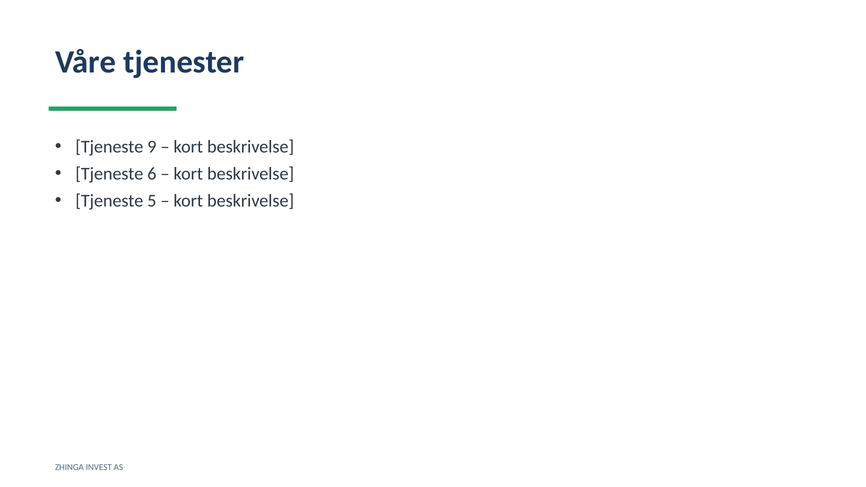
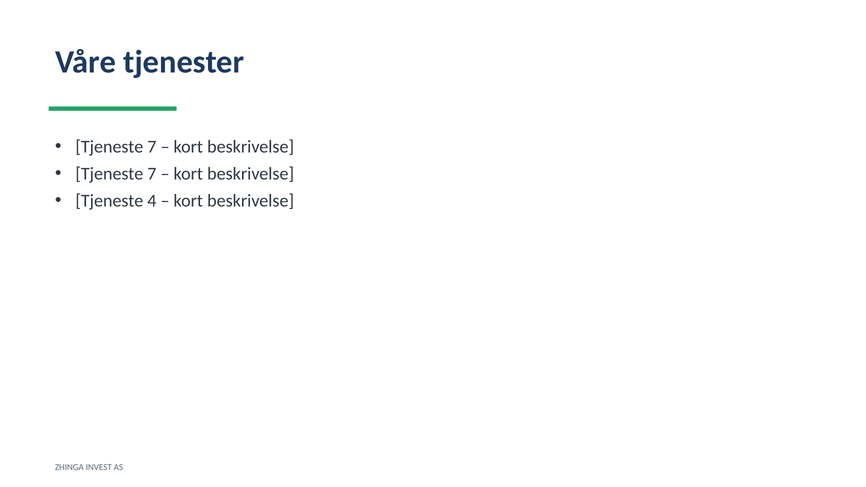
9: 9 -> 7 (152, 147)
6: 6 -> 7 (152, 174)
5: 5 -> 4 (152, 201)
